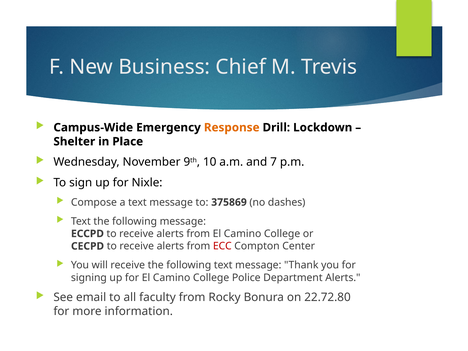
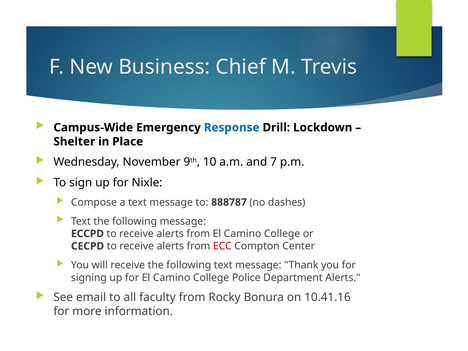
Response colour: orange -> blue (232, 128)
375869: 375869 -> 888787 (229, 202)
22.72.80: 22.72.80 -> 10.41.16 (327, 297)
